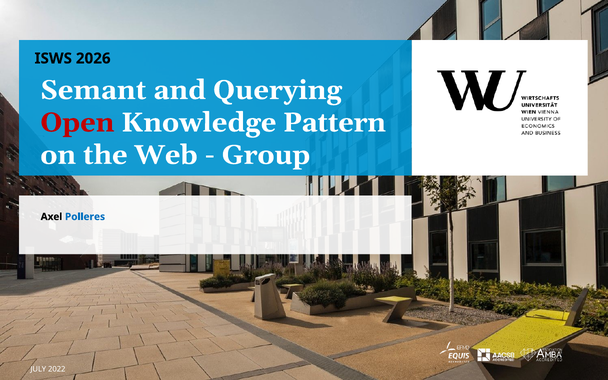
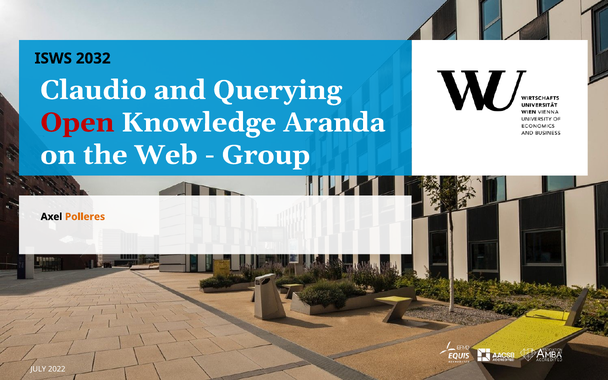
2026: 2026 -> 2032 (93, 58)
Semant: Semant -> Claudio (93, 90)
Pattern: Pattern -> Aranda (334, 123)
Polleres colour: blue -> orange (85, 217)
